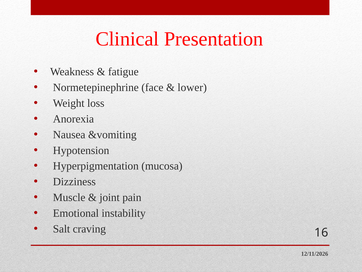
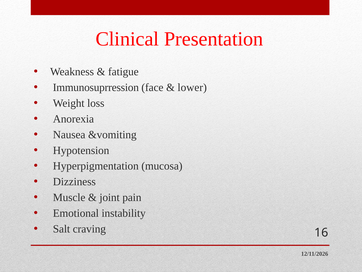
Normetepinephrine: Normetepinephrine -> Immunosuprression (96, 87)
